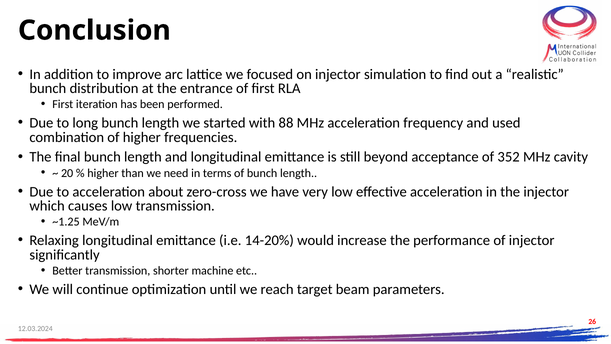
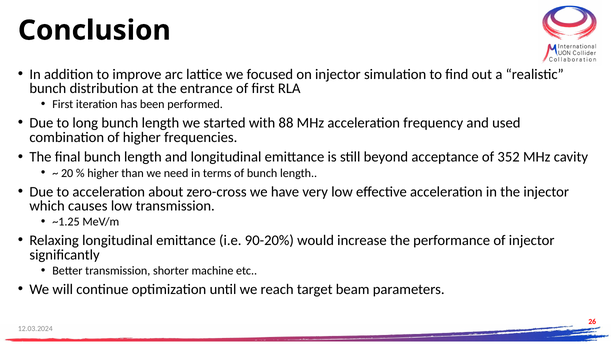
14-20%: 14-20% -> 90-20% (269, 240)
